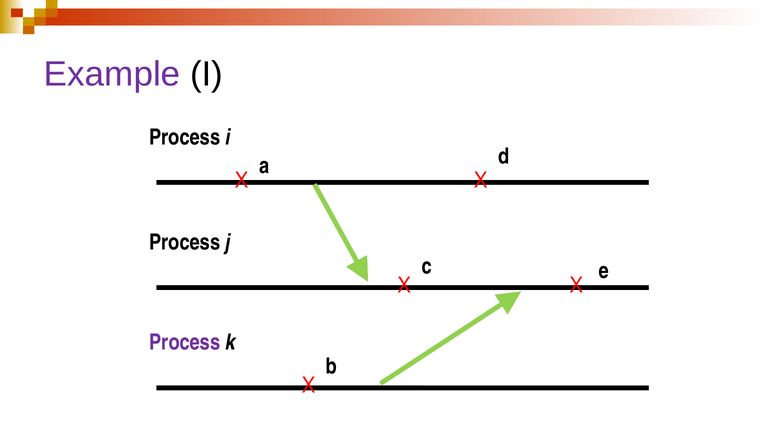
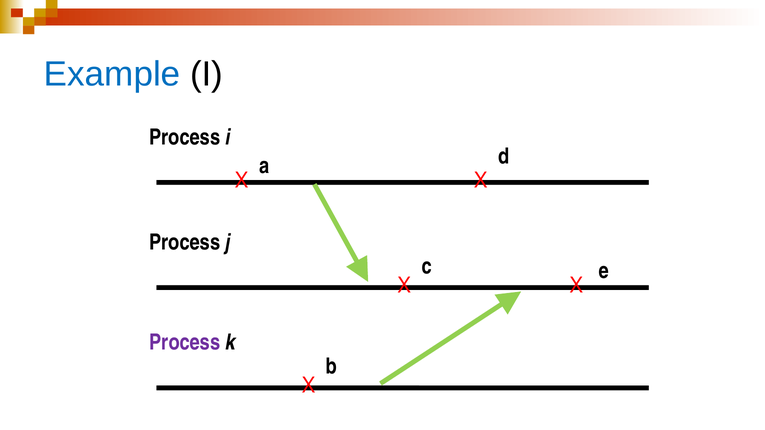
Example colour: purple -> blue (112, 74)
